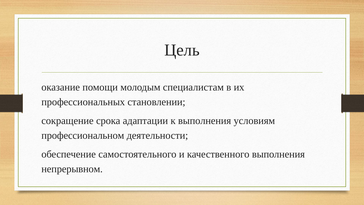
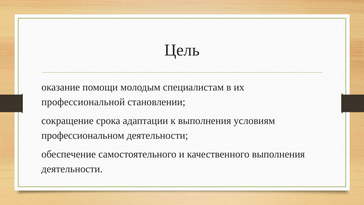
профессиональных: профессиональных -> профессиональной (83, 102)
непрерывном: непрерывном -> деятельности (72, 169)
